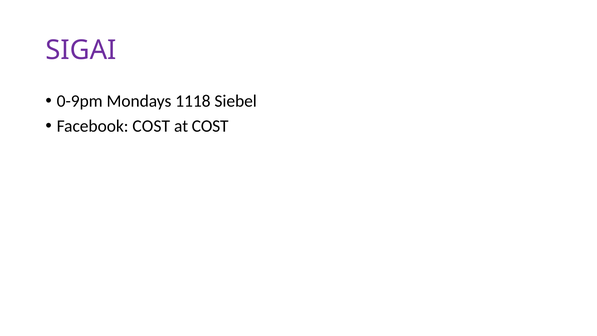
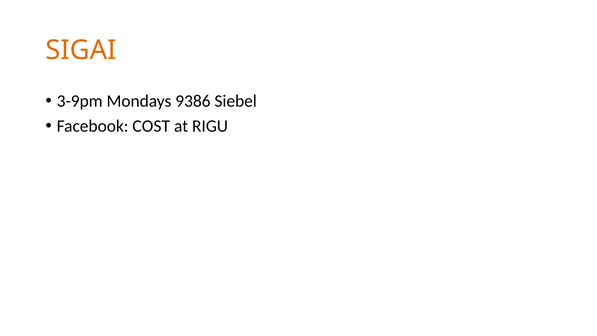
SIGAI colour: purple -> orange (81, 50)
0-9pm: 0-9pm -> 3-9pm (80, 101)
1118: 1118 -> 9386 (193, 101)
at COST: COST -> RIGU (210, 126)
